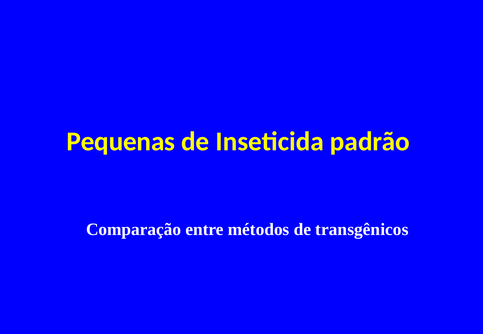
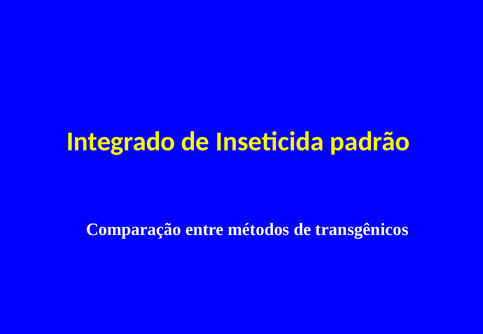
Pequenas: Pequenas -> Integrado (121, 142)
